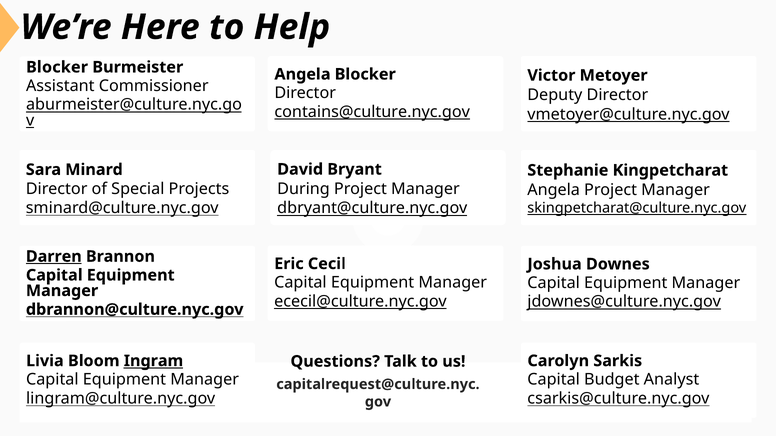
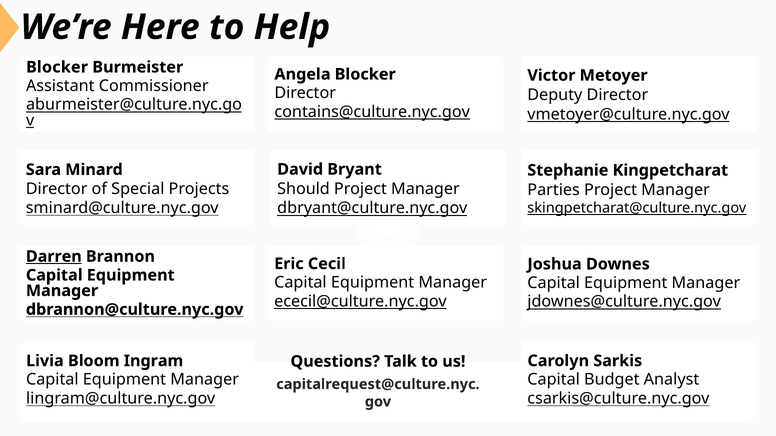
During: During -> Should (304, 189)
Angela: Angela -> Parties (554, 190)
Ingram underline: present -> none (154, 361)
